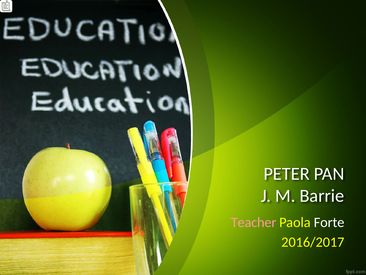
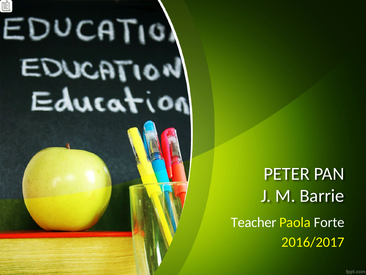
Teacher colour: pink -> white (254, 222)
